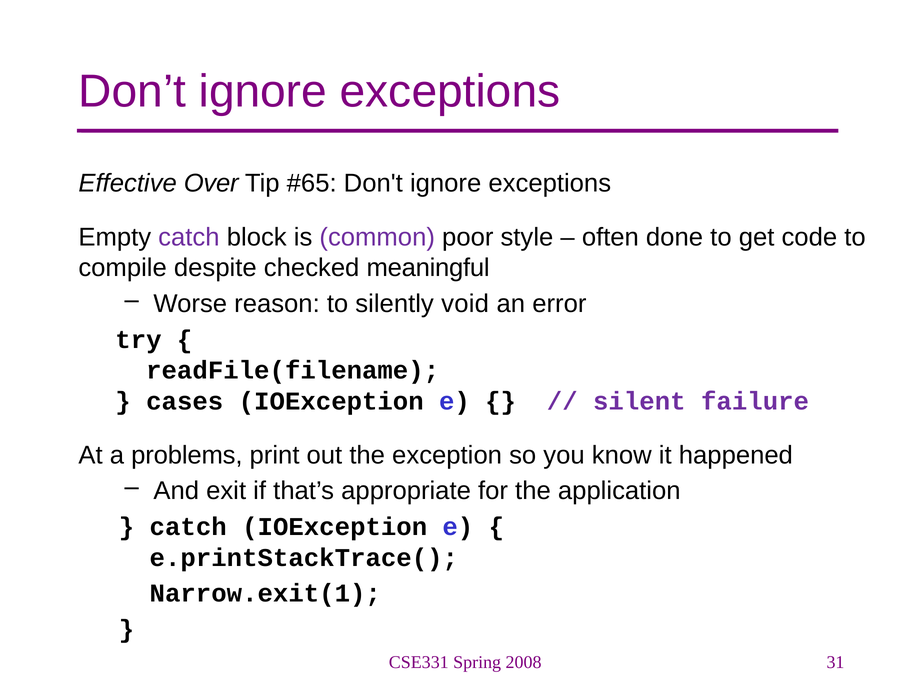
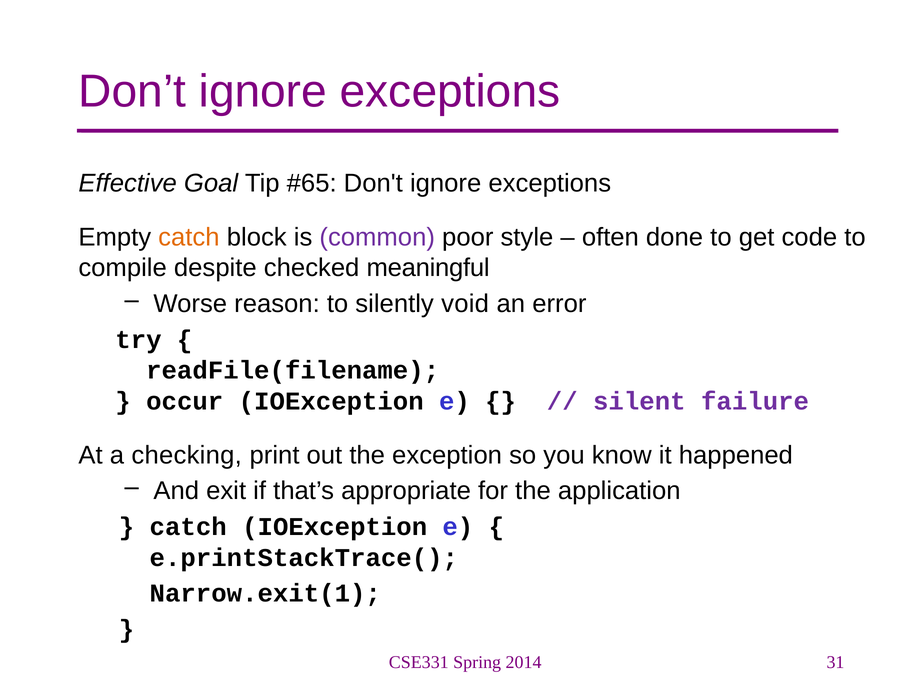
Over: Over -> Goal (211, 183)
catch colour: purple -> orange (189, 237)
cases: cases -> occur (185, 401)
problems: problems -> checking (187, 455)
2008: 2008 -> 2014 (524, 663)
